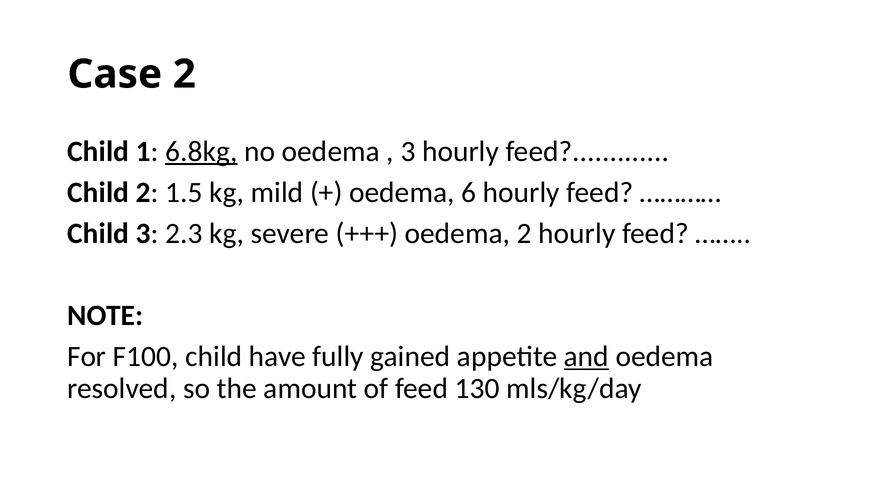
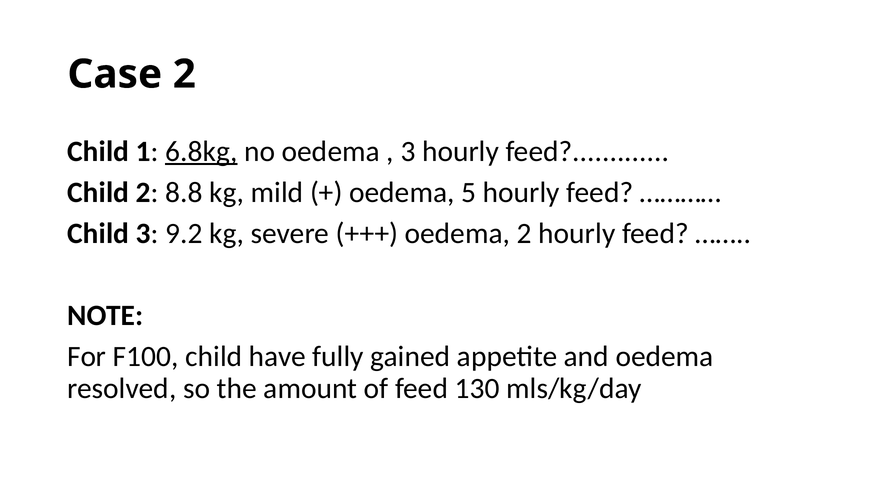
1.5: 1.5 -> 8.8 (184, 192)
6: 6 -> 5 (469, 192)
2.3: 2.3 -> 9.2 (184, 234)
and underline: present -> none (586, 357)
